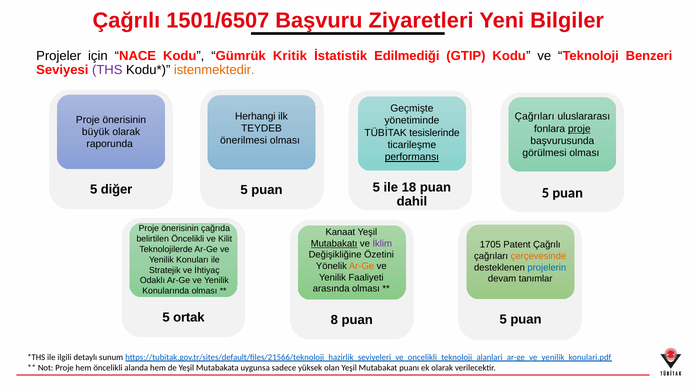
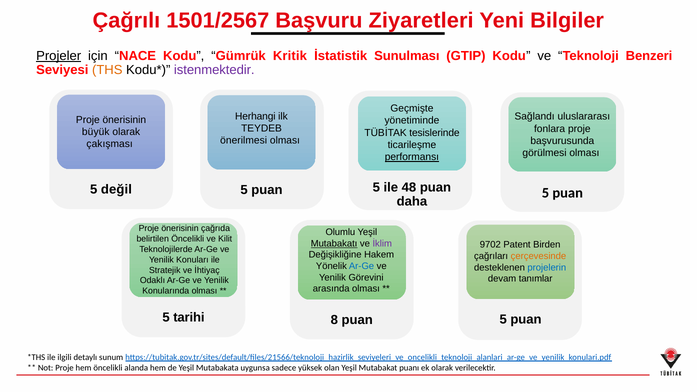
1501/6507: 1501/6507 -> 1501/2567 (218, 20)
Projeler underline: none -> present (59, 56)
Edilmediği: Edilmediği -> Sunulması (407, 56)
THS colour: purple -> orange (107, 70)
istenmektedir colour: orange -> purple (214, 70)
Çağrıları: Çağrıları -> Sağlandı (535, 117)
proje underline: present -> none (579, 129)
raporunda: raporunda -> çakışması (110, 144)
18: 18 -> 48 (409, 187)
diğer: diğer -> değil (116, 190)
dahil: dahil -> daha (412, 201)
Kanaat: Kanaat -> Olumlu (340, 232)
1705: 1705 -> 9702 (490, 245)
Patent Çağrılı: Çağrılı -> Birden (547, 245)
Özetini: Özetini -> Hakem (379, 255)
Ar-Ge colour: orange -> blue (362, 266)
Faaliyeti: Faaliyeti -> Görevini (366, 278)
ortak: ortak -> tarihi (189, 318)
